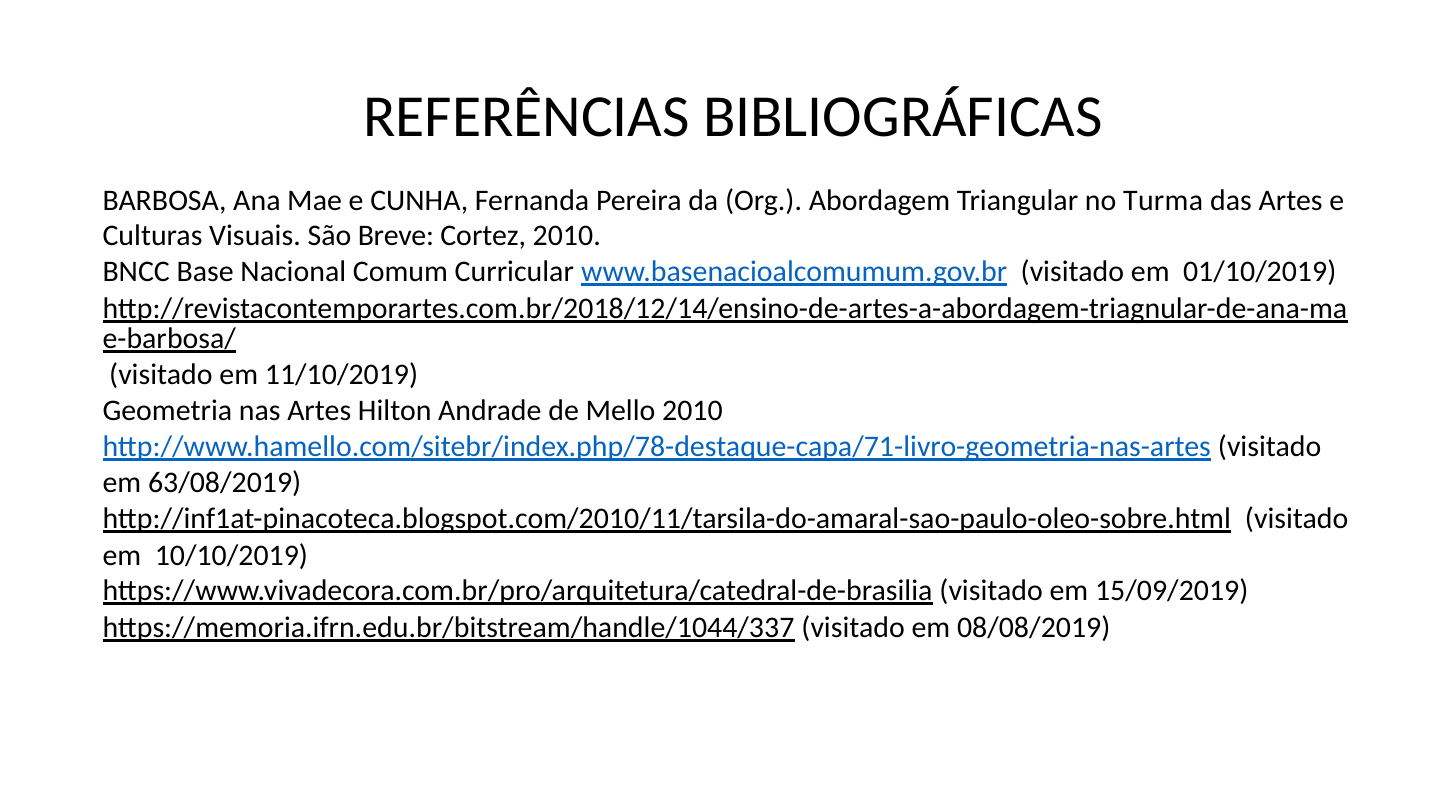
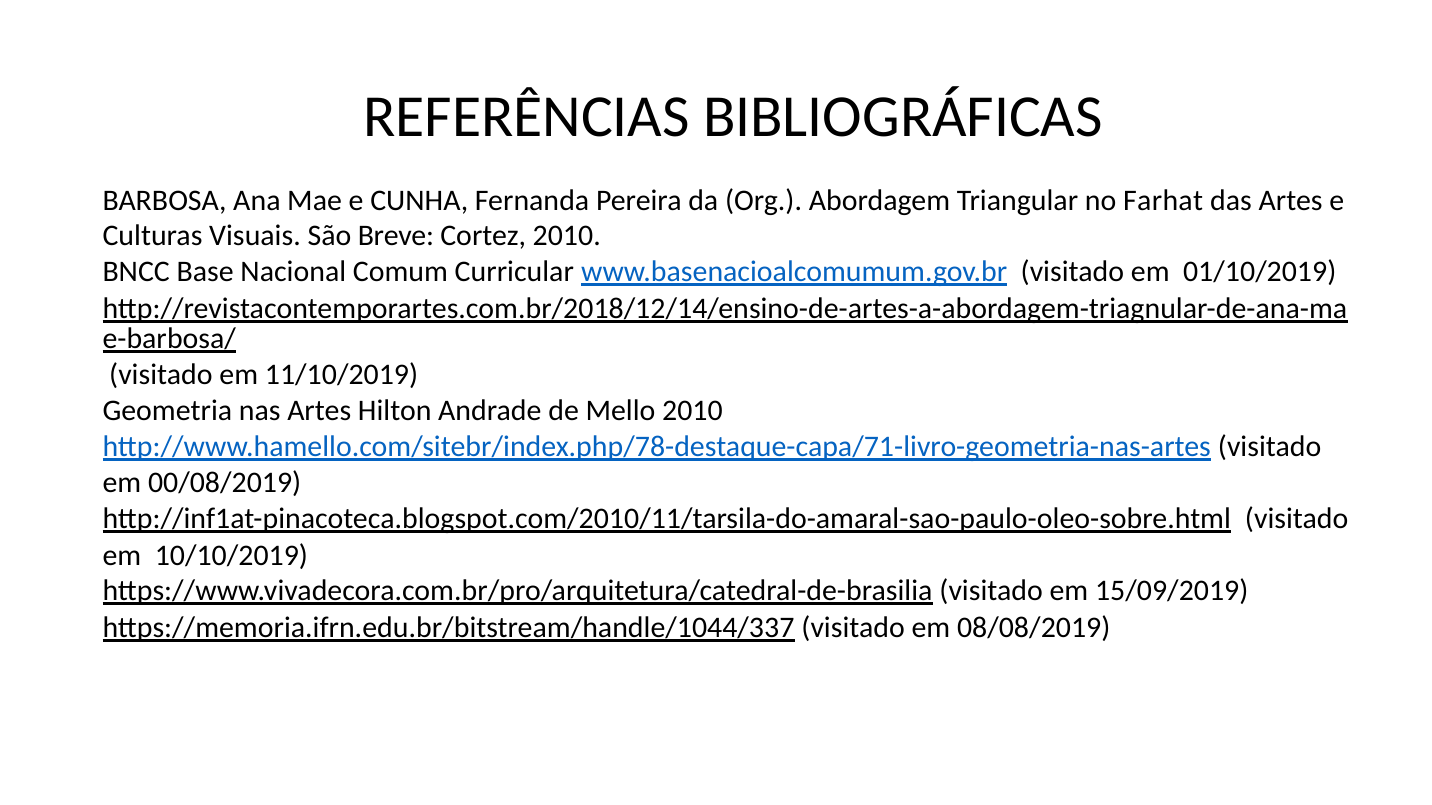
Turma: Turma -> Farhat (1163, 200)
63/08/2019: 63/08/2019 -> 00/08/2019 (225, 483)
